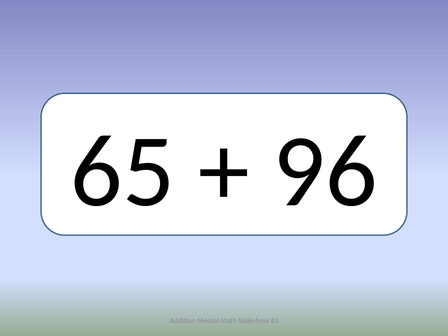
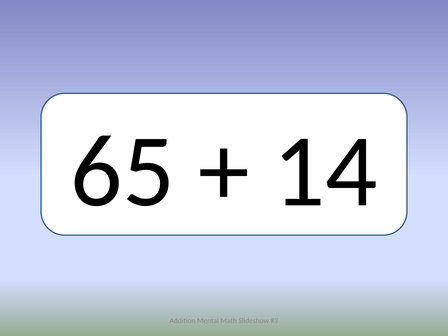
96: 96 -> 14 (325, 171)
